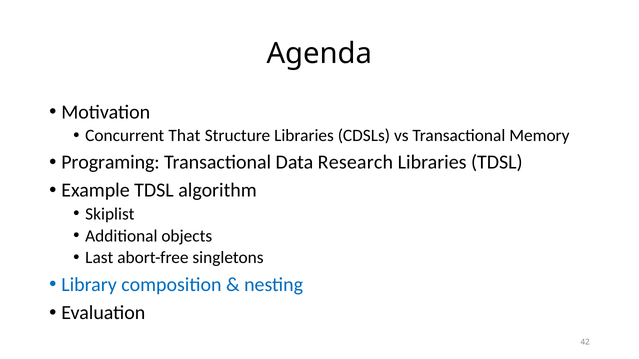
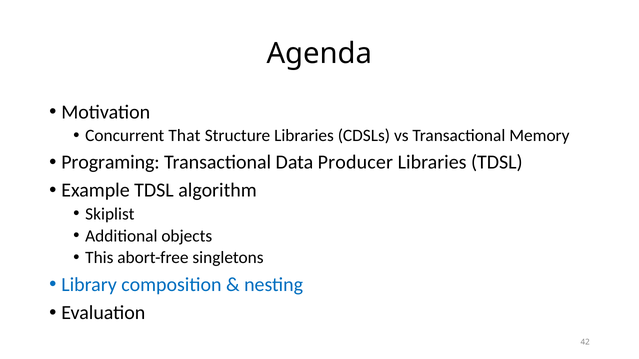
Research: Research -> Producer (355, 162)
Last: Last -> This (99, 258)
